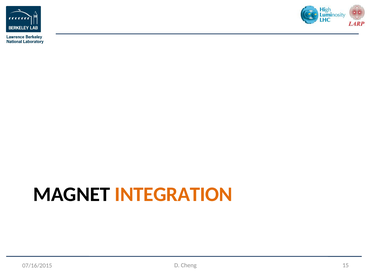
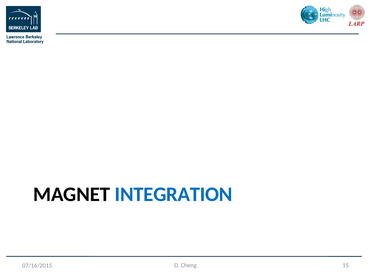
INTEGRATION colour: orange -> blue (174, 194)
